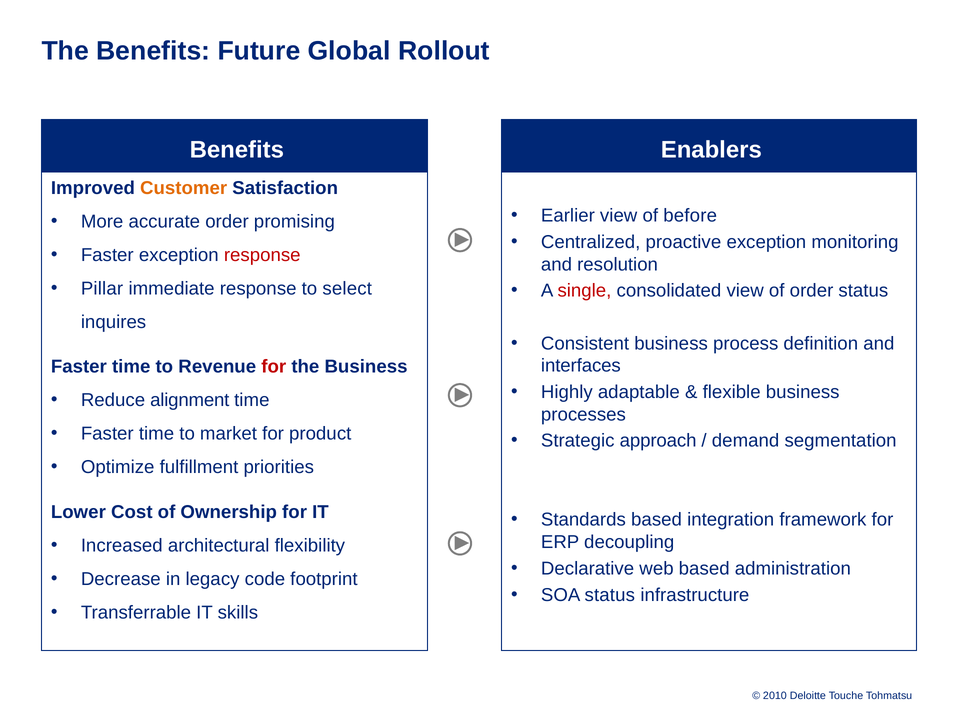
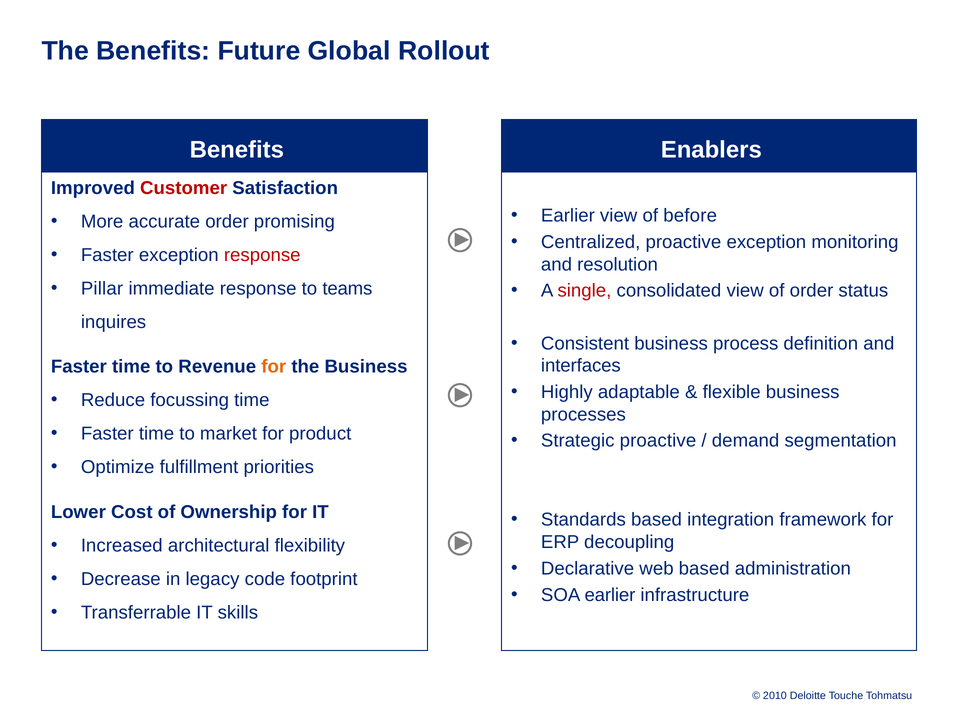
Customer colour: orange -> red (184, 188)
select: select -> teams (347, 289)
for colour: red -> orange (274, 367)
alignment: alignment -> focussing (190, 401)
Strategic approach: approach -> proactive (658, 441)
SOA status: status -> earlier (610, 595)
